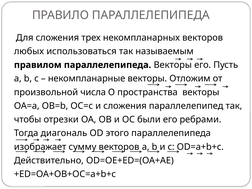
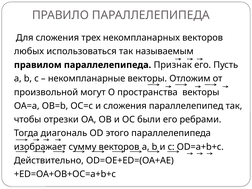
параллелепипеда Векторы: Векторы -> Признак (173, 65)
числа: числа -> могут (93, 92)
